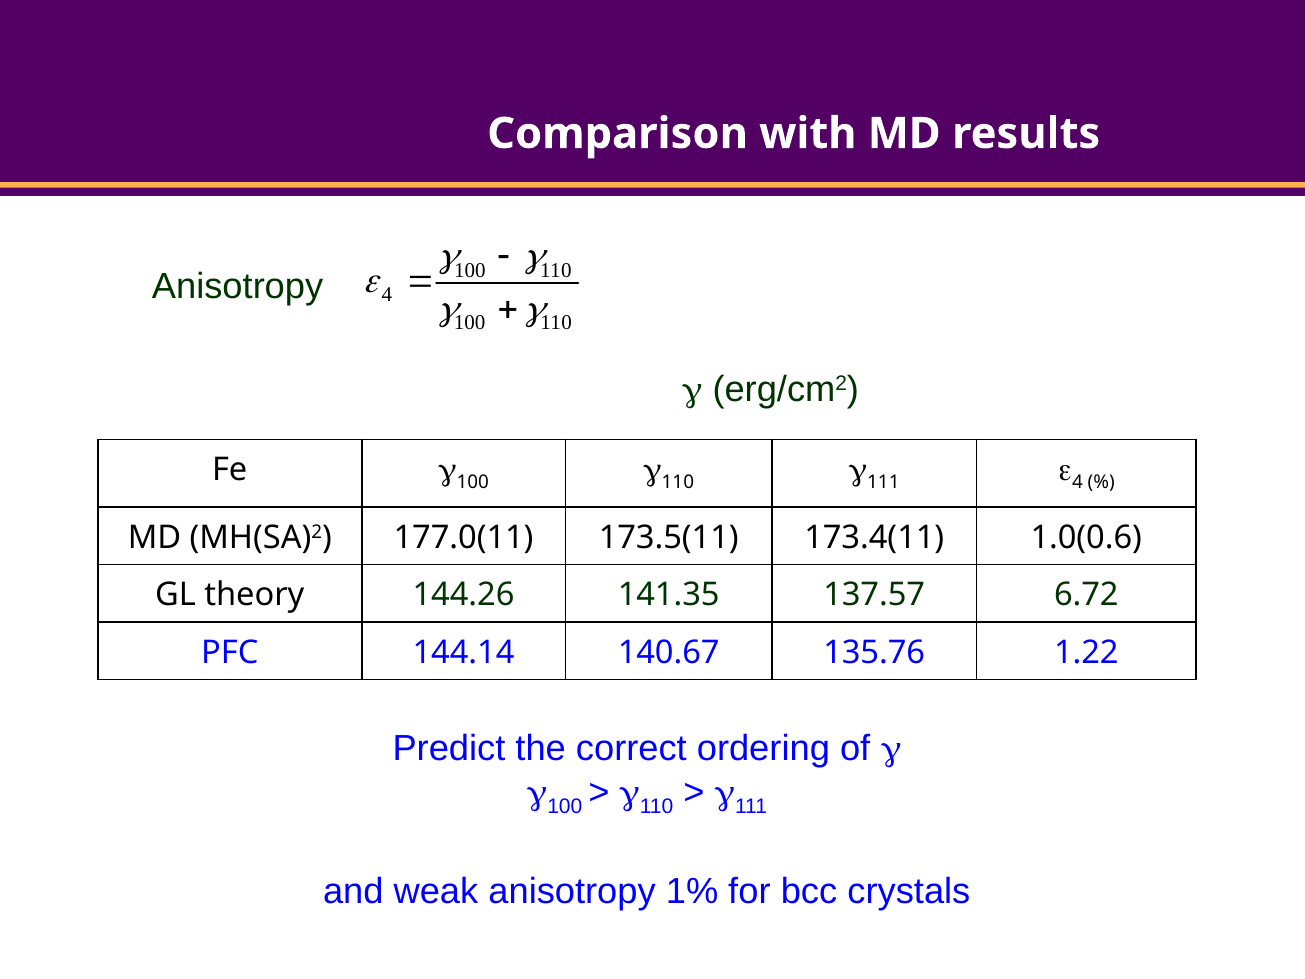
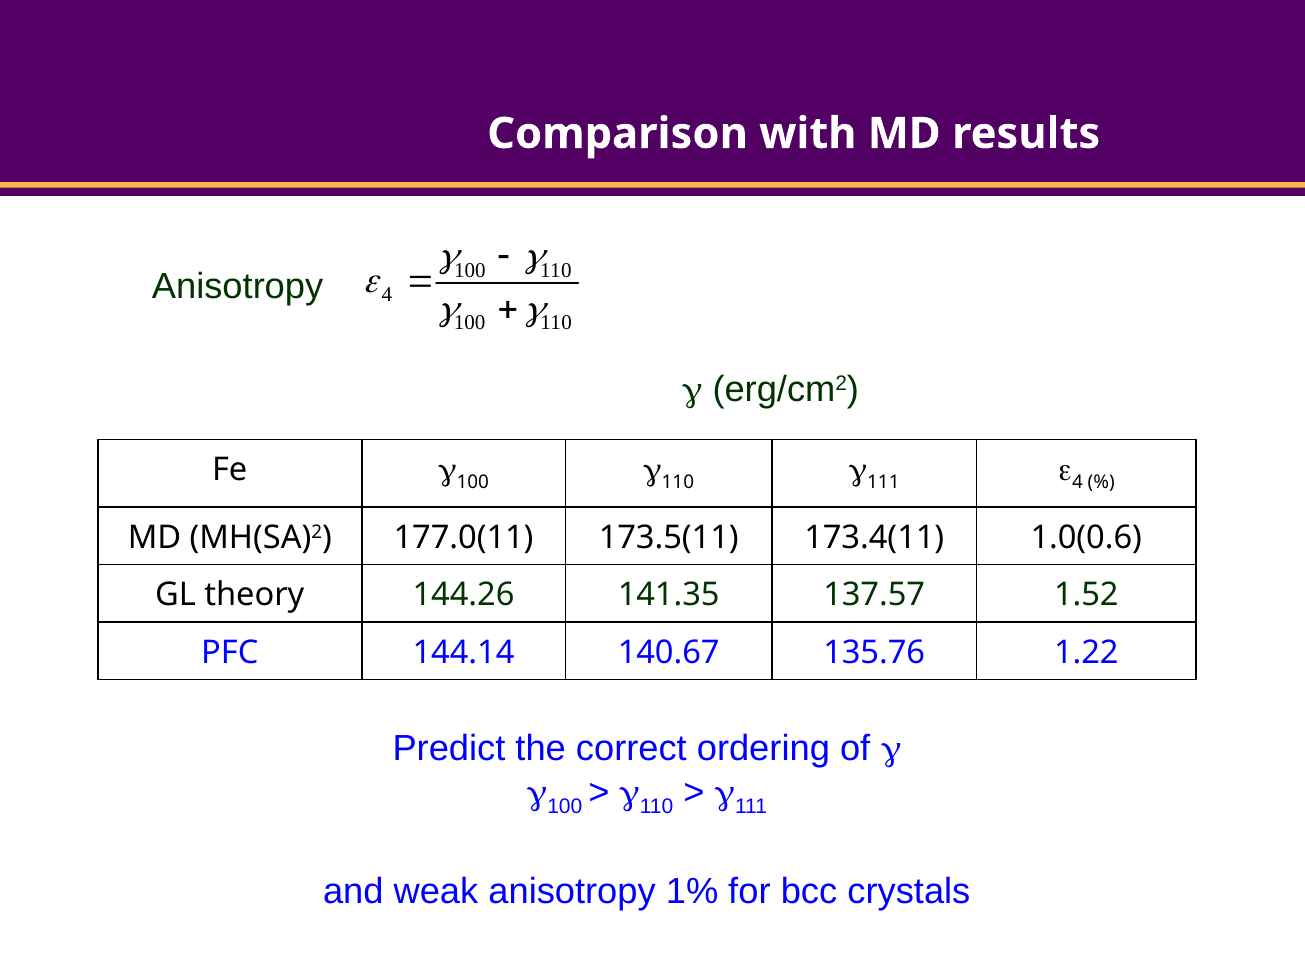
6.72: 6.72 -> 1.52 (1086, 595)
